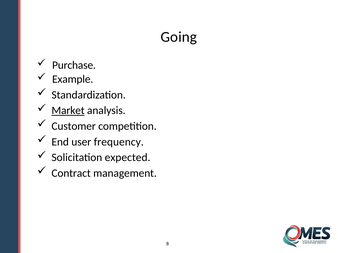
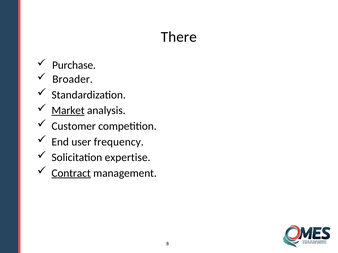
Going: Going -> There (179, 37)
Example: Example -> Broader (73, 79)
expected: expected -> expertise (128, 158)
Contract underline: none -> present (71, 173)
